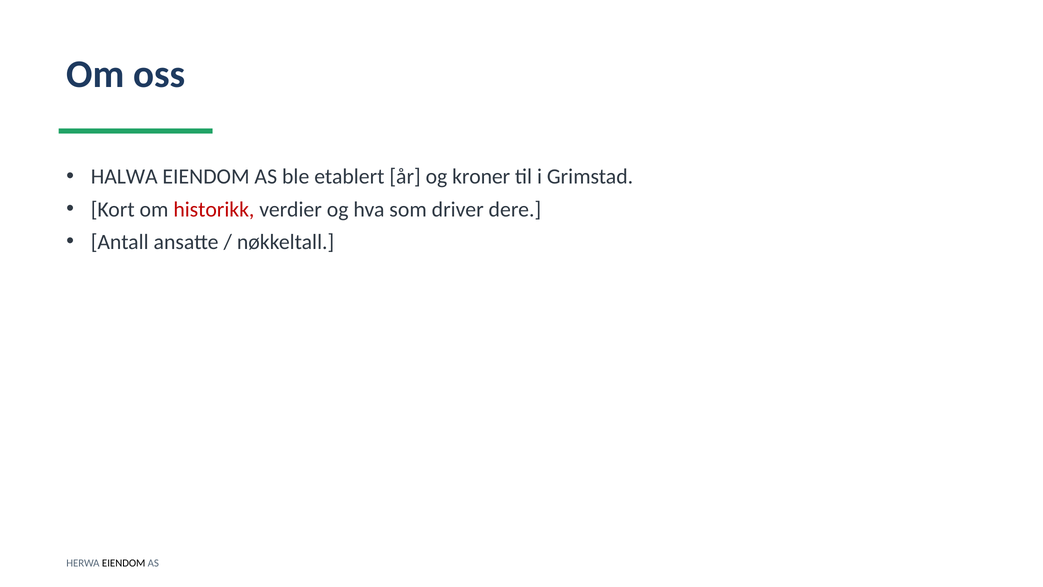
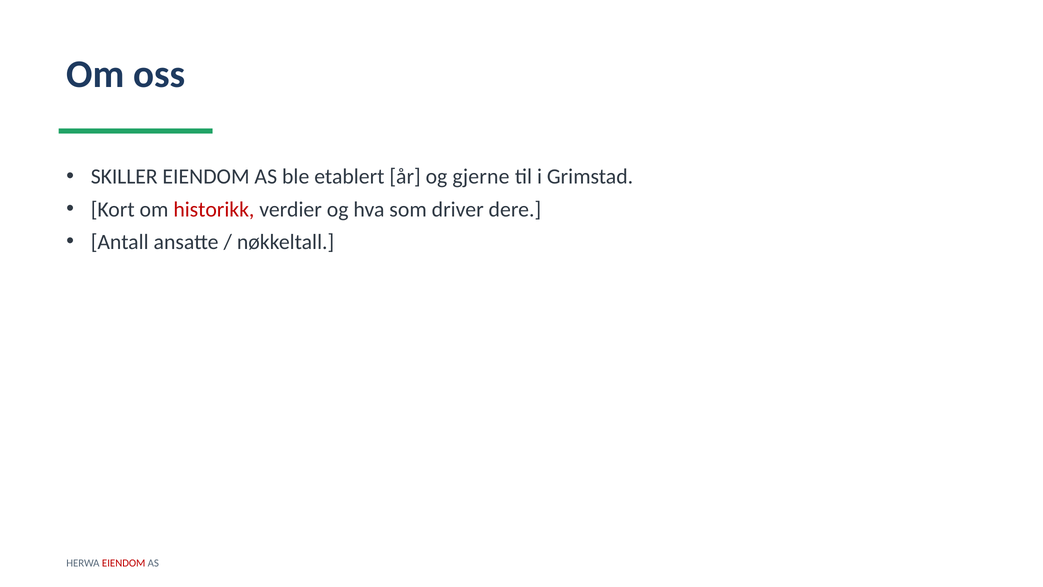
HALWA: HALWA -> SKILLER (124, 177)
kroner: kroner -> gjerne (481, 177)
EIENDOM colour: black -> red (124, 563)
